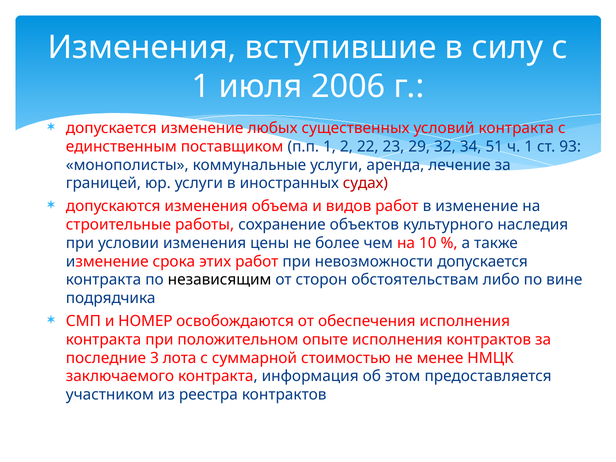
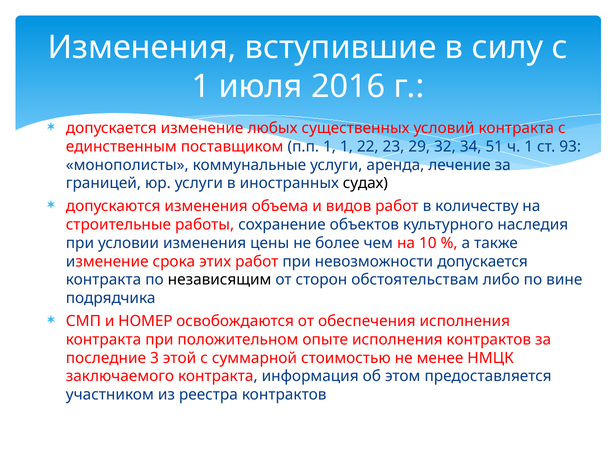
2006: 2006 -> 2016 (348, 87)
1 2: 2 -> 1 (346, 146)
судах colour: red -> black (365, 183)
в изменение: изменение -> количеству (477, 206)
лота: лота -> этой (180, 358)
